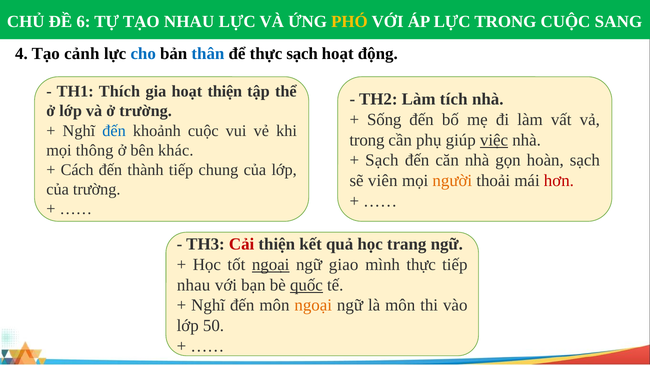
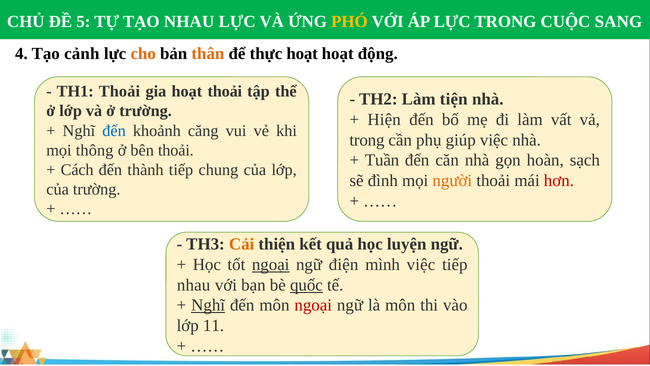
6: 6 -> 5 (83, 22)
cho colour: blue -> orange (143, 53)
thân colour: blue -> orange (208, 53)
thực sạch: sạch -> hoạt (302, 53)
TH1 Thích: Thích -> Thoải (119, 92)
hoạt thiện: thiện -> thoải (225, 92)
tích: tích -> tiện (454, 99)
Sống: Sống -> Hiện (384, 120)
khoảnh cuộc: cuộc -> căng (203, 131)
việc underline: present -> none (494, 140)
bên khác: khác -> thoải (176, 150)
Sạch: Sạch -> Tuần (382, 160)
viên: viên -> đình (383, 181)
Cải colour: red -> orange (242, 244)
trang: trang -> luyện (407, 244)
giao: giao -> điện (344, 264)
mình thực: thực -> việc (421, 264)
Nghĩ underline: none -> present (208, 305)
ngoại colour: orange -> red (313, 305)
50: 50 -> 11 (214, 325)
